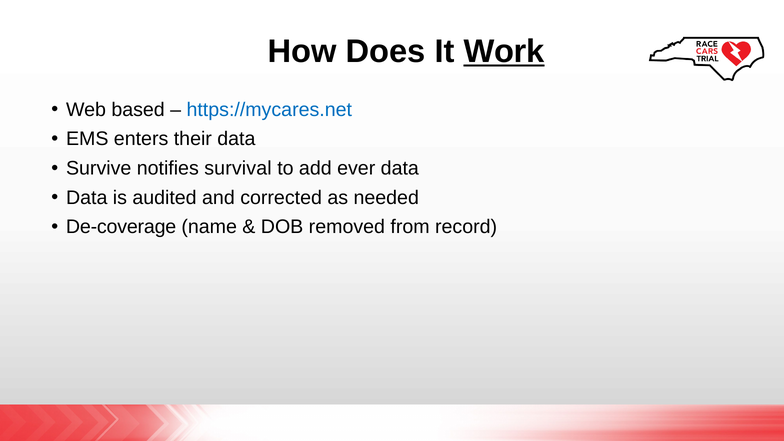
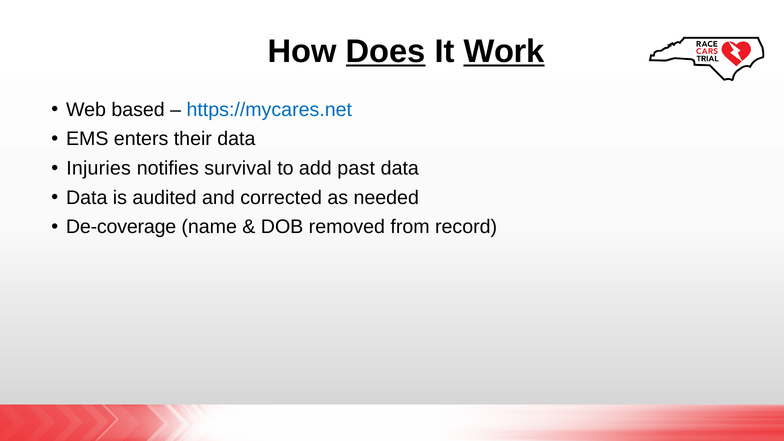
Does underline: none -> present (386, 52)
Survive: Survive -> Injuries (99, 168)
ever: ever -> past (356, 168)
